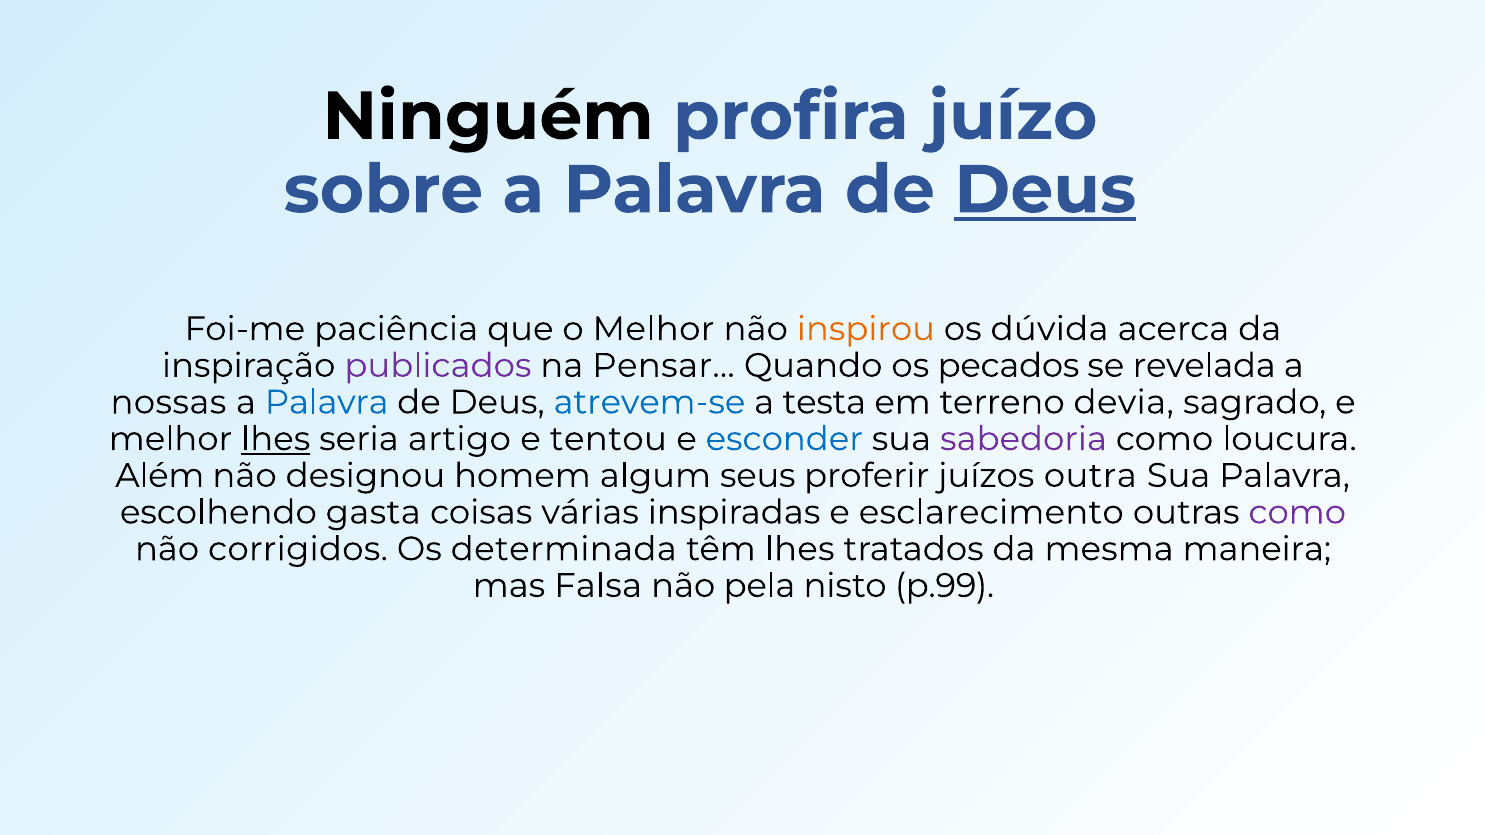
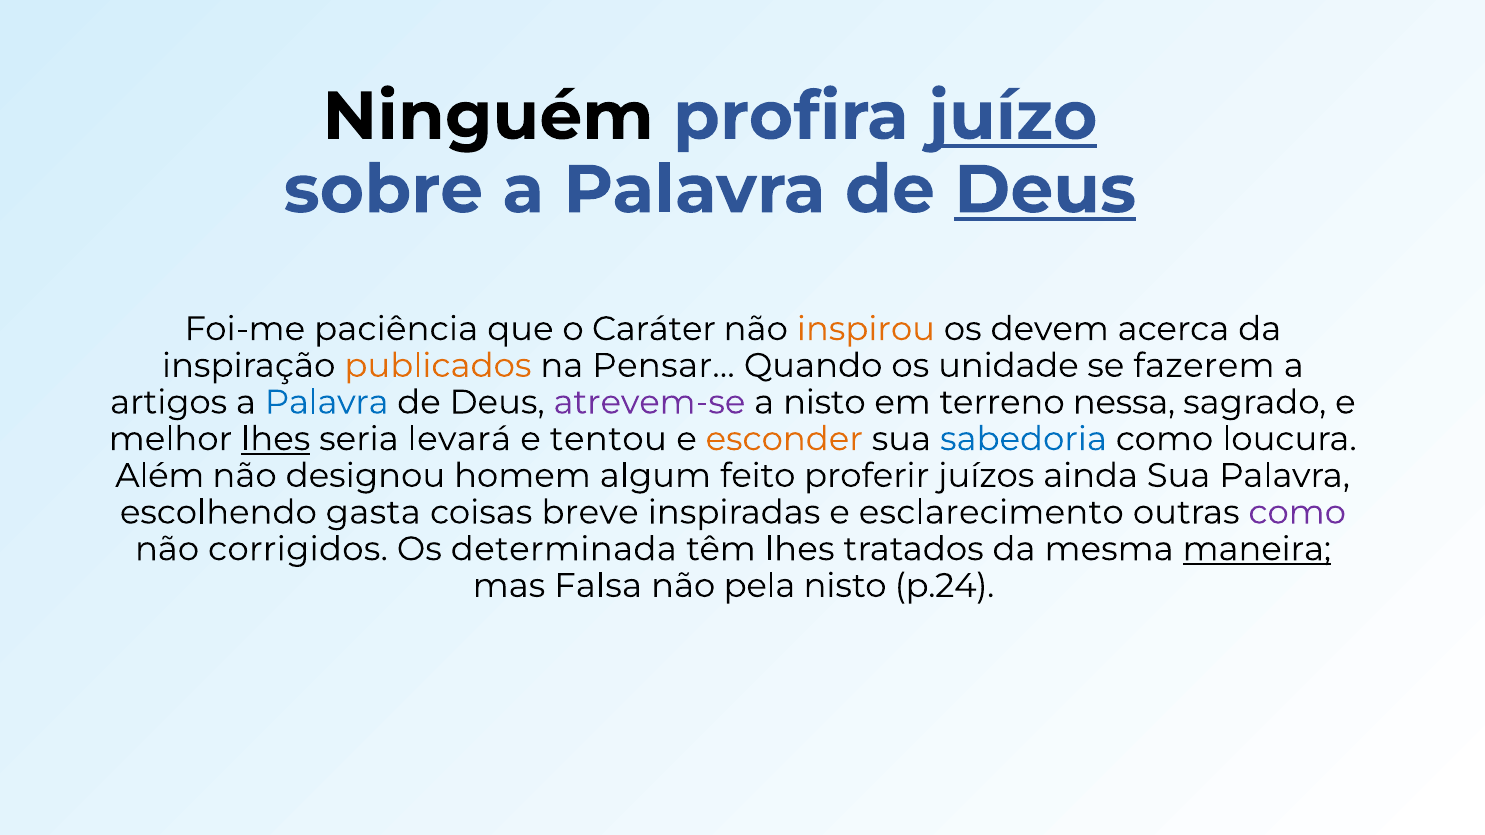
juízo underline: none -> present (1013, 117)
o Melhor: Melhor -> Caráter (654, 329)
dúvida: dúvida -> devem (1050, 329)
publicados colour: purple -> orange (438, 366)
pecados: pecados -> unidade (1008, 366)
revelada: revelada -> fazerem (1204, 366)
nossas: nossas -> artigos (169, 402)
atrevem-se colour: blue -> purple (649, 402)
a testa: testa -> nisto (824, 402)
devia: devia -> nessa (1124, 402)
artigo: artigo -> levará (459, 439)
esconder colour: blue -> orange (784, 439)
sabedoria colour: purple -> blue (1024, 439)
seus: seus -> feito (758, 476)
outra: outra -> ainda (1091, 476)
várias: várias -> breve (590, 513)
maneira underline: none -> present (1257, 549)
p.99: p.99 -> p.24 (944, 586)
